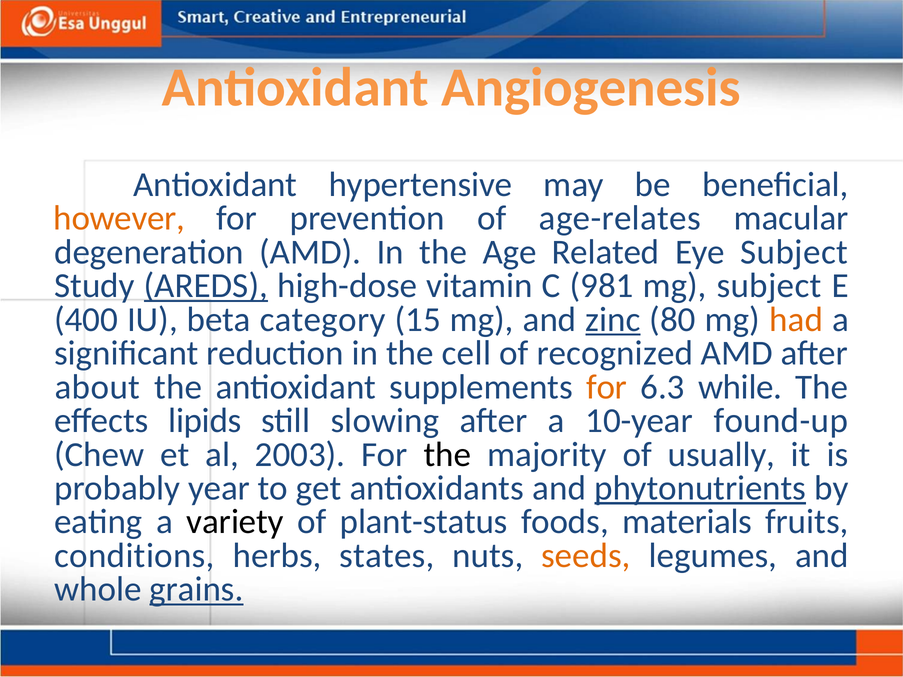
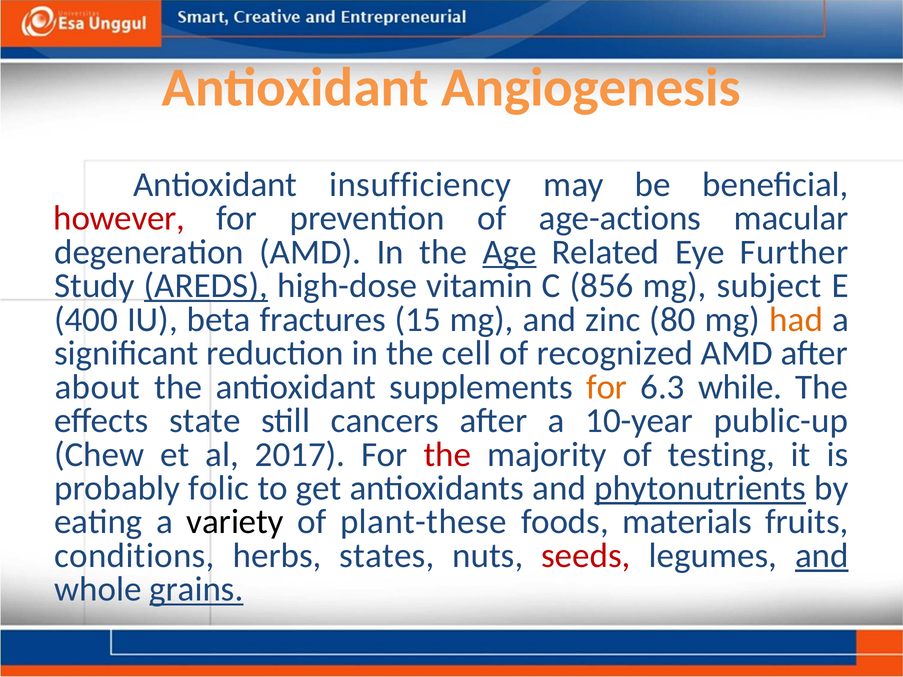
hypertensive: hypertensive -> insufficiency (420, 185)
however colour: orange -> red (119, 218)
age-relates: age-relates -> age-actions (620, 218)
Age underline: none -> present (510, 252)
Eye Subject: Subject -> Further (794, 252)
981: 981 -> 856 (602, 286)
category: category -> fractures (323, 320)
zinc underline: present -> none (613, 320)
lipids: lipids -> state (205, 421)
slowing: slowing -> cancers (385, 421)
found-up: found-up -> public-up (781, 421)
2003: 2003 -> 2017 (300, 455)
the colour: black -> red (447, 455)
usually: usually -> testing (721, 455)
year: year -> folic (219, 488)
plant-status: plant-status -> plant-these (423, 522)
seeds colour: orange -> red (586, 556)
and underline: none -> present (822, 556)
